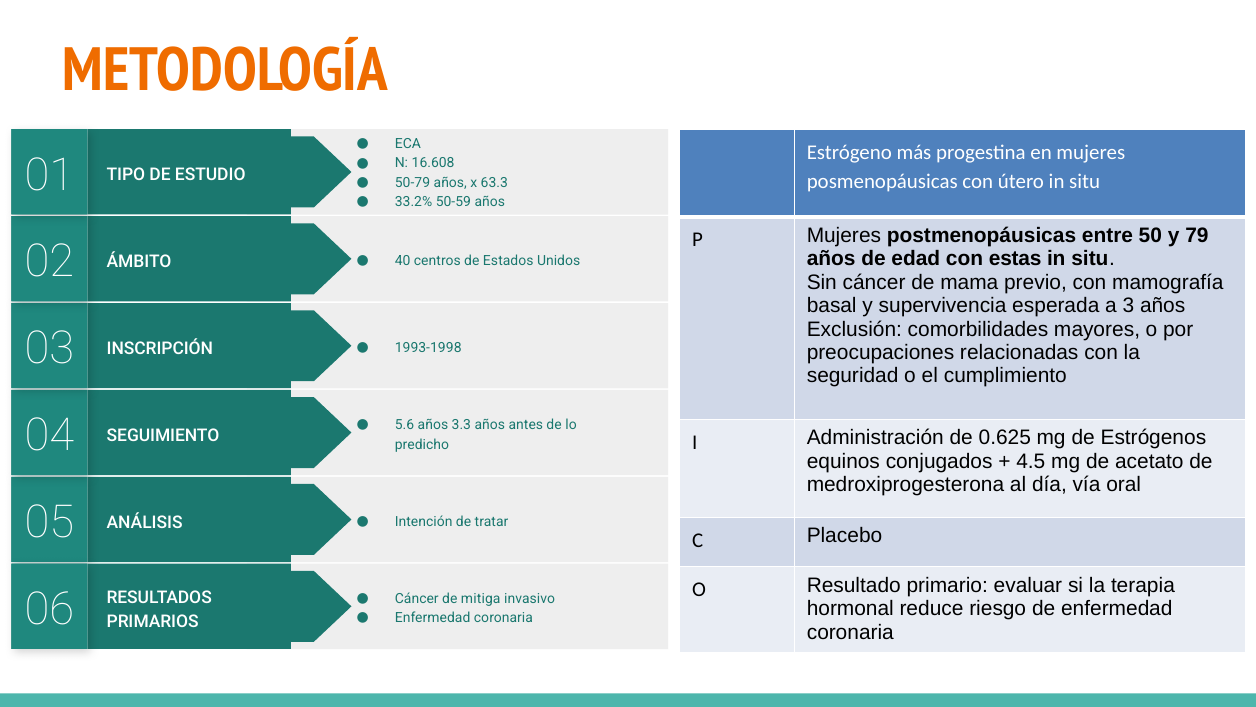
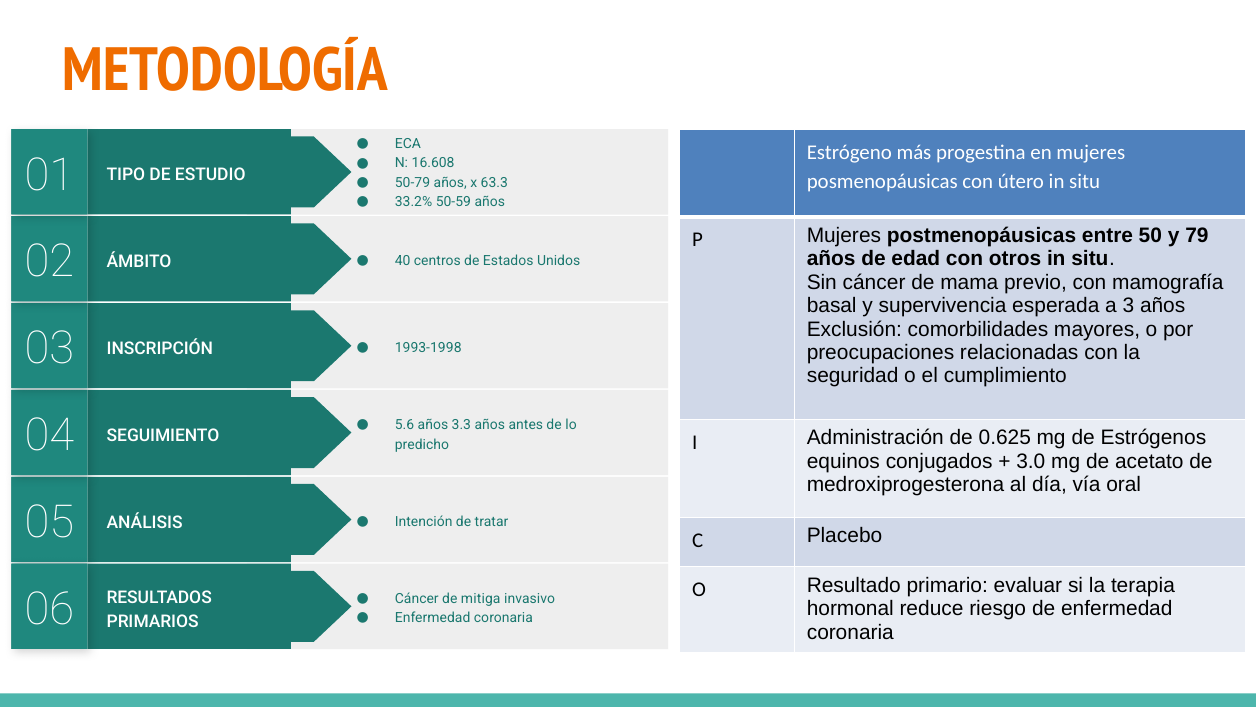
estas: estas -> otros (1015, 259)
4.5: 4.5 -> 3.0 (1031, 461)
